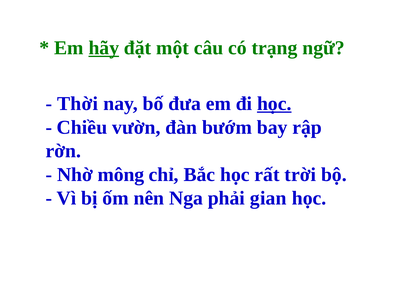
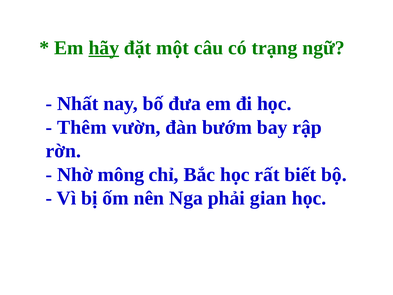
Thời: Thời -> Nhất (78, 104)
học underline: present -> none (274, 104)
Chiều: Chiều -> Thêm (82, 127)
trời: trời -> biết (300, 174)
